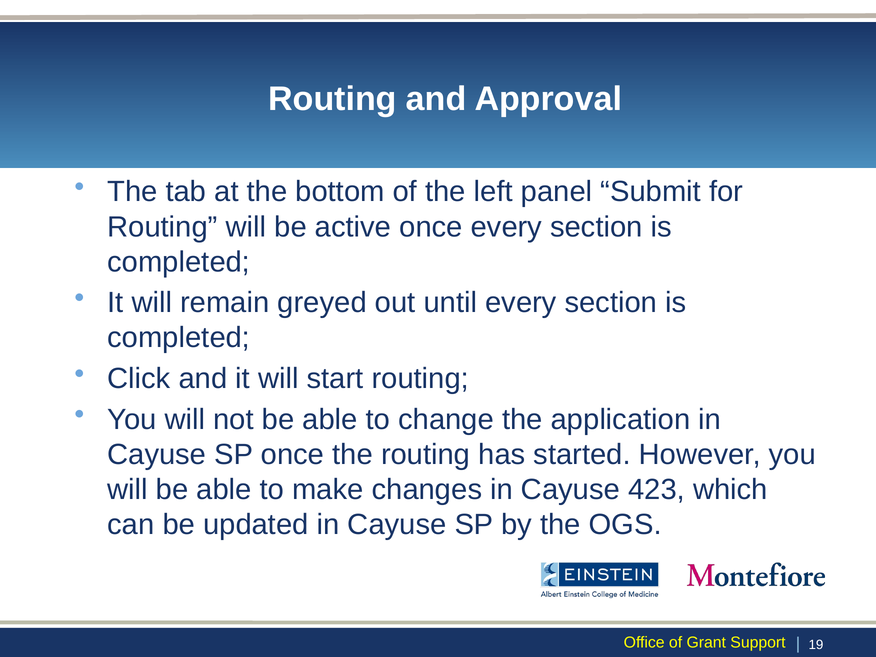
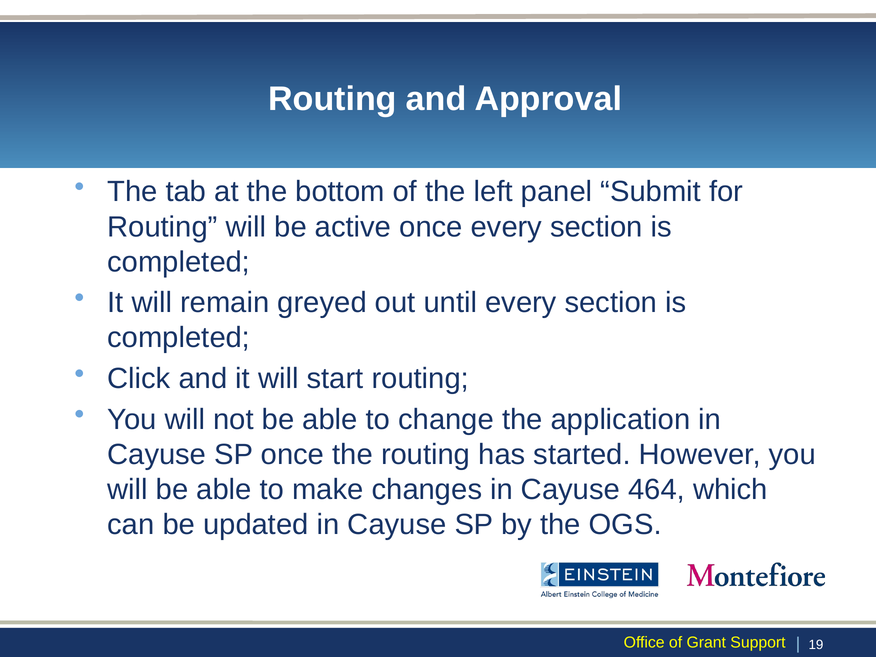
423: 423 -> 464 (657, 490)
